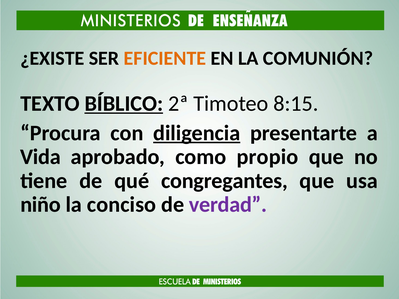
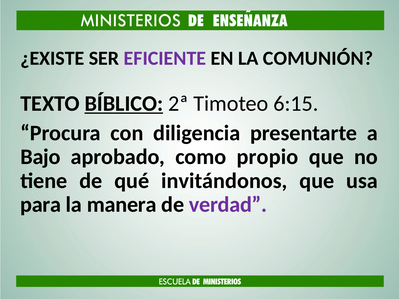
EFICIENTE colour: orange -> purple (165, 58)
8:15: 8:15 -> 6:15 (296, 104)
diligencia underline: present -> none (197, 133)
Vida: Vida -> Bajo (40, 157)
congregantes: congregantes -> invitándonos (224, 181)
niño: niño -> para (41, 205)
conciso: conciso -> manera (122, 205)
